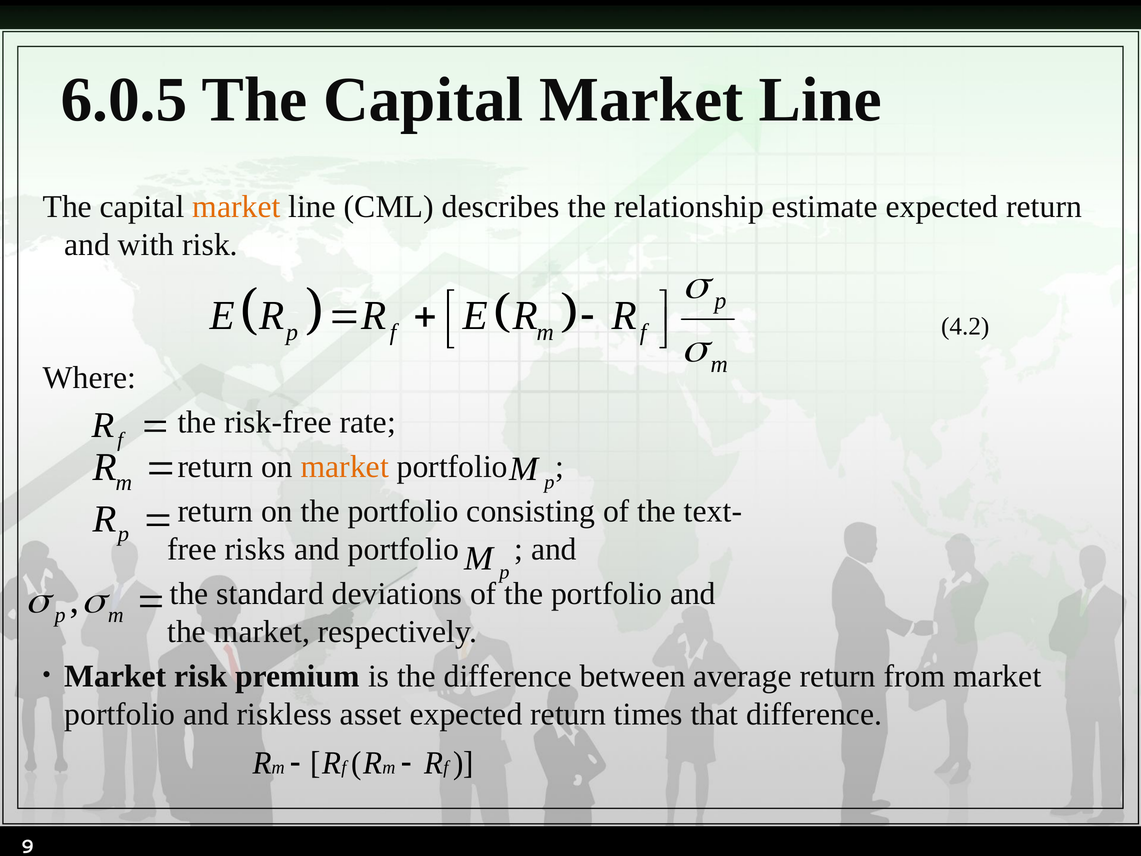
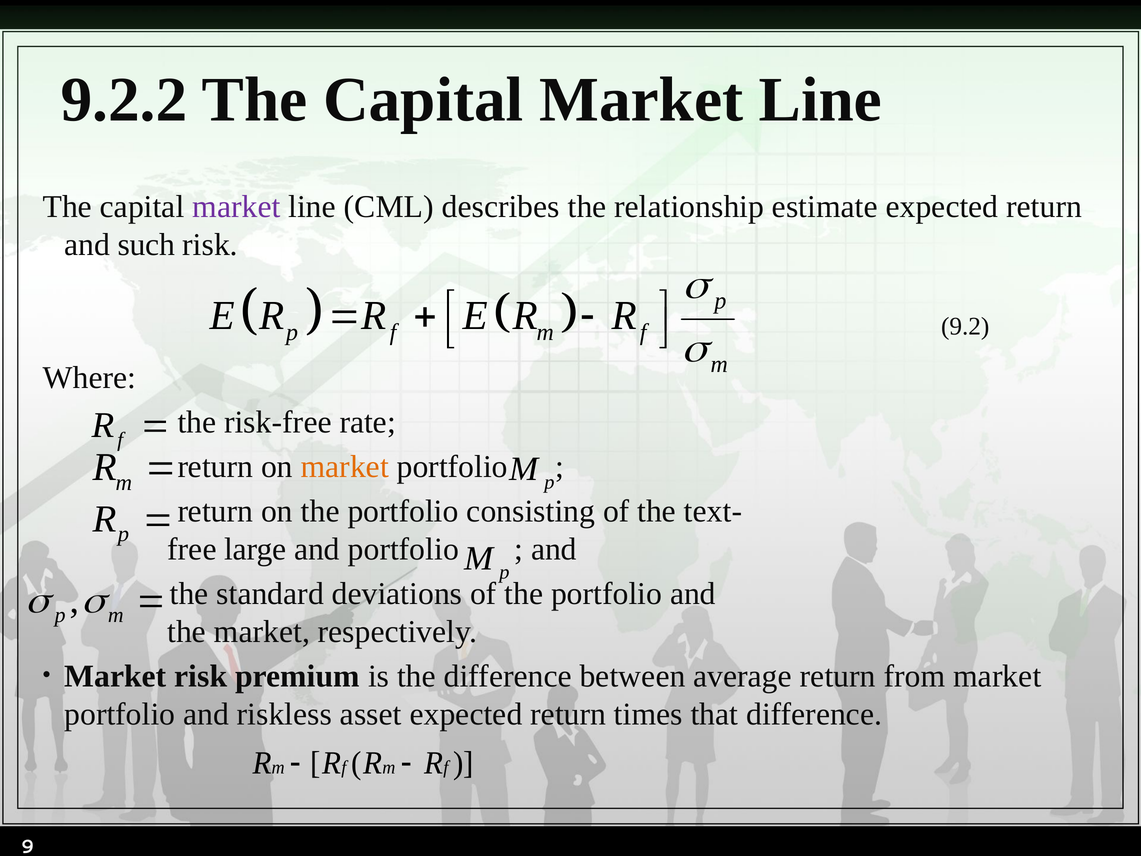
6.0.5: 6.0.5 -> 9.2.2 (124, 100)
market colour: orange -> purple (236, 207)
with: with -> such (146, 245)
4.2: 4.2 -> 9.2 (965, 326)
risks: risks -> large (255, 549)
